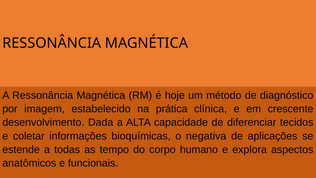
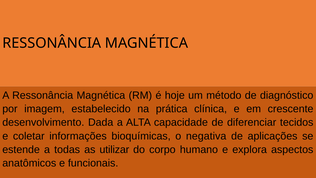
tempo: tempo -> utilizar (114, 149)
